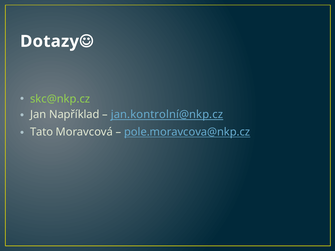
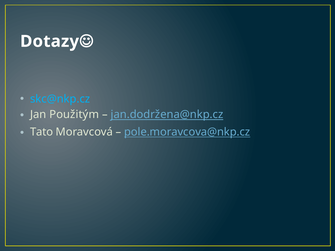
skc@nkp.cz colour: light green -> light blue (60, 99)
Například: Například -> Použitým (74, 115)
jan.kontrolní@nkp.cz: jan.kontrolní@nkp.cz -> jan.dodržena@nkp.cz (167, 115)
